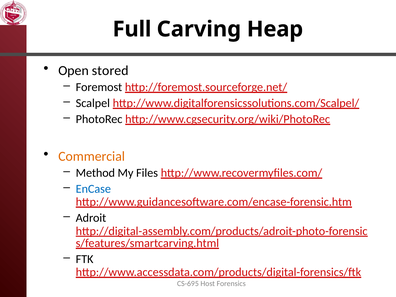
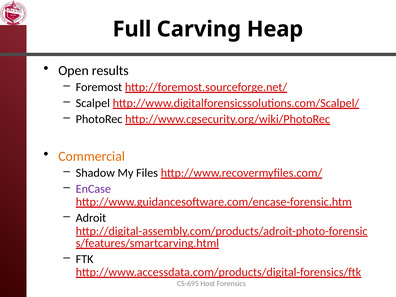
stored: stored -> results (110, 71)
Method: Method -> Shadow (95, 173)
EnCase colour: blue -> purple (93, 189)
